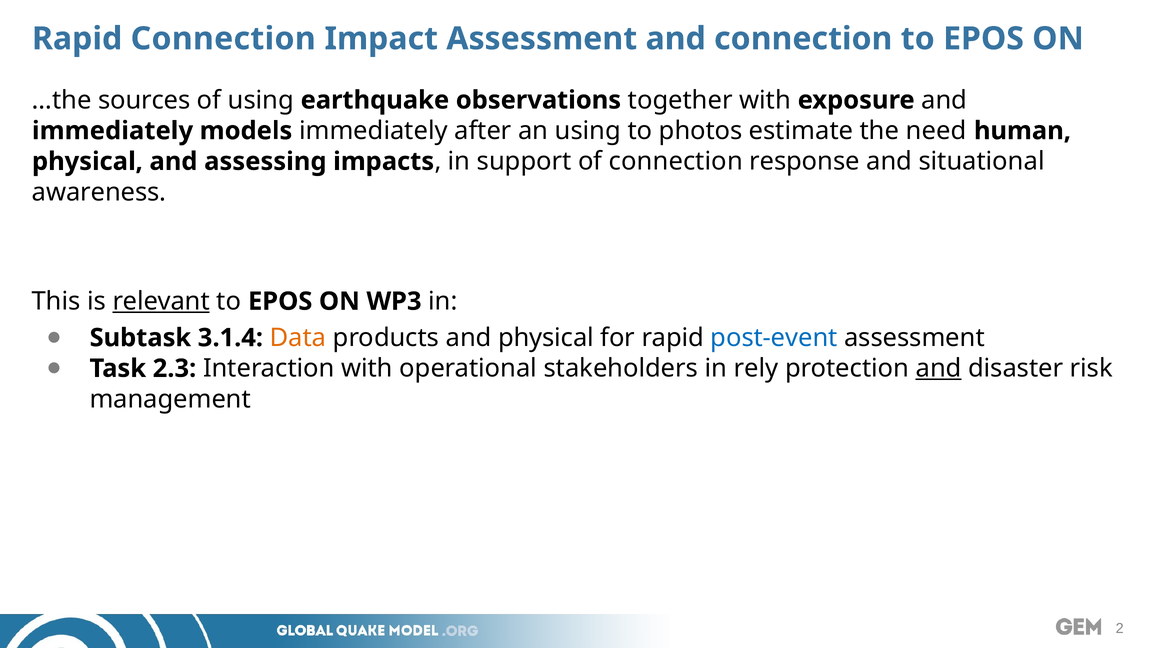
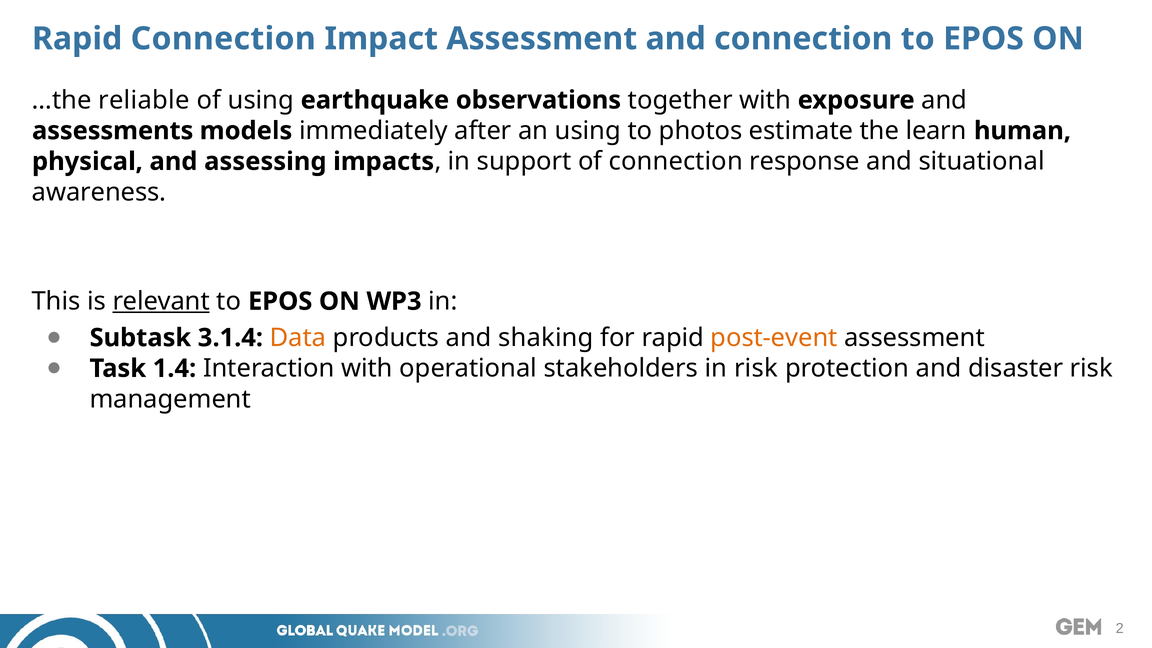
sources: sources -> reliable (144, 100)
immediately: immediately -> assessments (113, 131)
need: need -> learn (936, 131)
and physical: physical -> shaking (546, 338)
post-event colour: blue -> orange (774, 338)
2.3: 2.3 -> 1.4 (174, 368)
in rely: rely -> risk (756, 368)
and underline: present -> none (939, 368)
